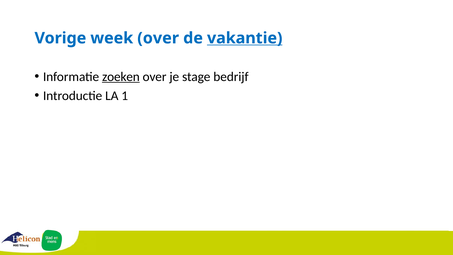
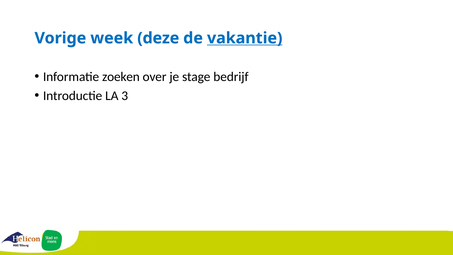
week over: over -> deze (158, 38)
zoeken underline: present -> none (121, 77)
1: 1 -> 3 (125, 96)
